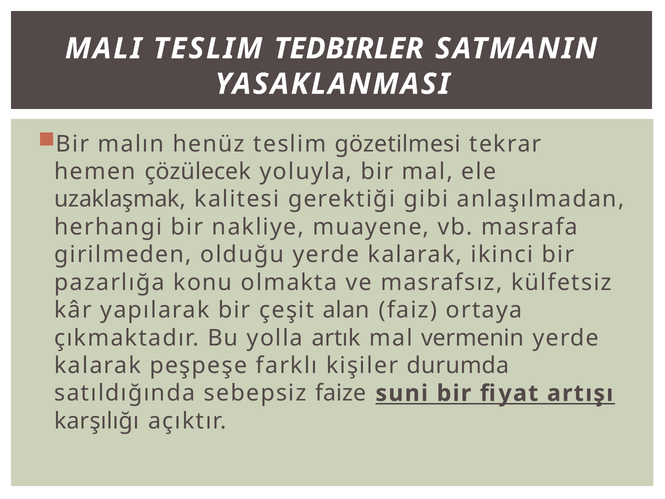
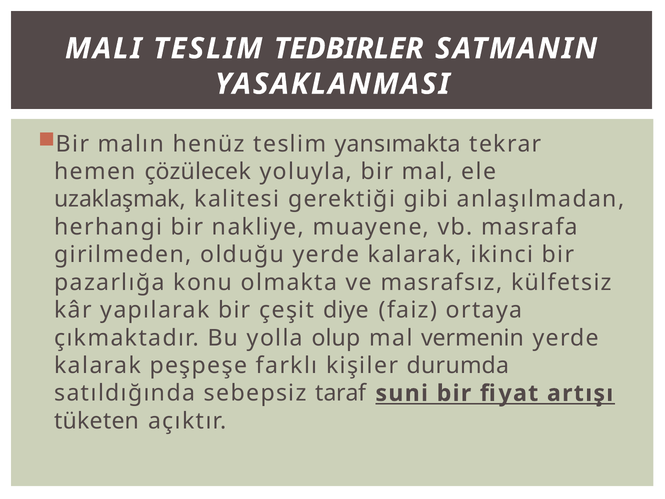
gözetilmesi: gözetilmesi -> yansımakta (398, 144)
alan: alan -> diye (346, 310)
artık: artık -> olup (336, 338)
faize: faize -> taraf (341, 393)
karşılığı: karşılığı -> tüketen (97, 421)
